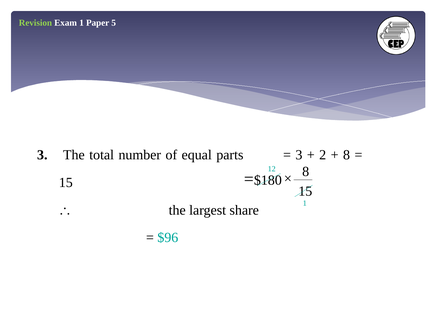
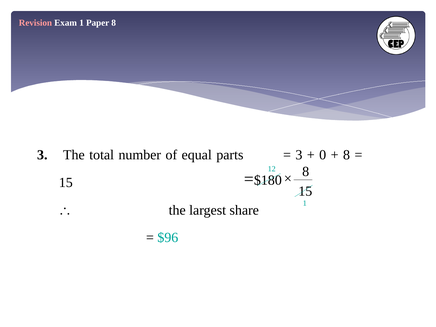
Revision colour: light green -> pink (35, 23)
Paper 5: 5 -> 8 (114, 23)
2: 2 -> 0 (323, 155)
